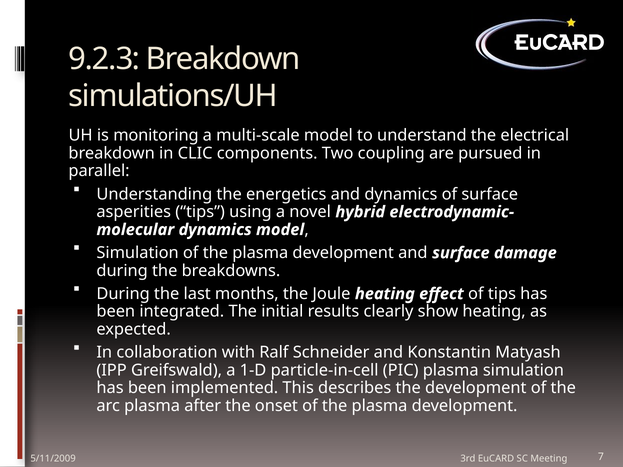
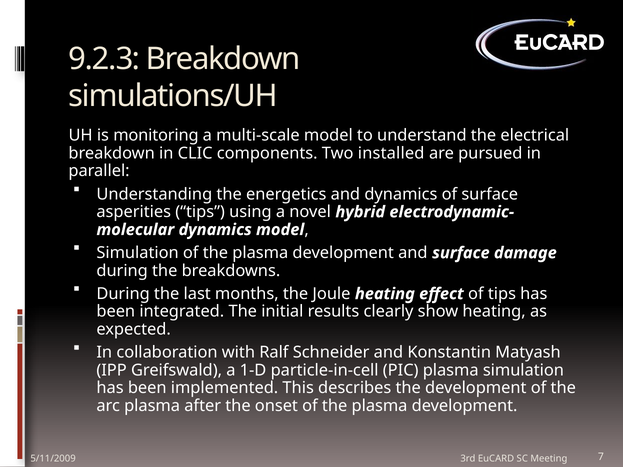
coupling: coupling -> installed (391, 153)
